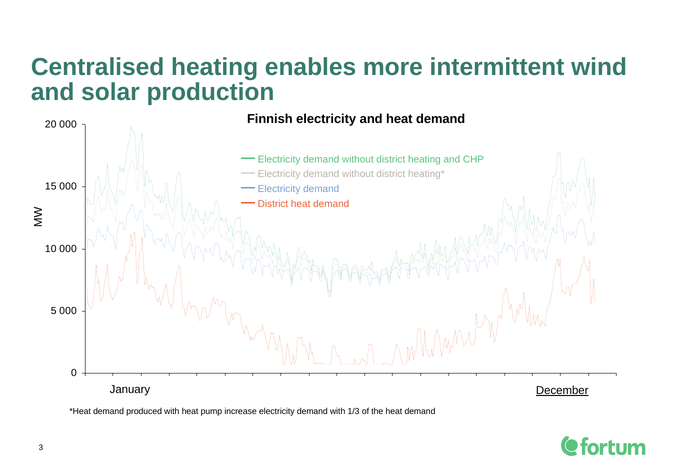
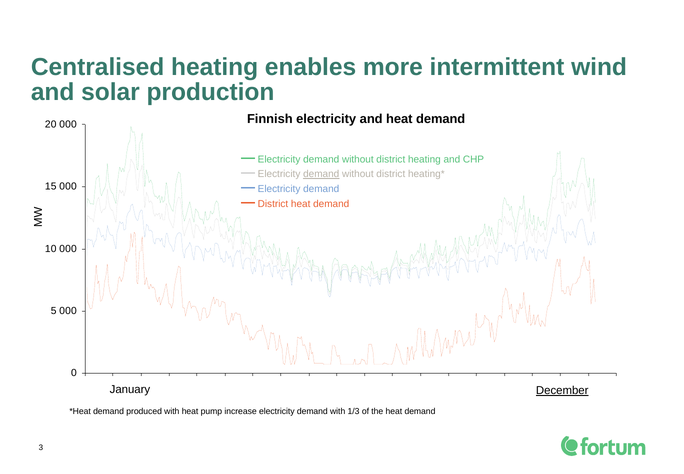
demand underline: none -> present (321, 174)
